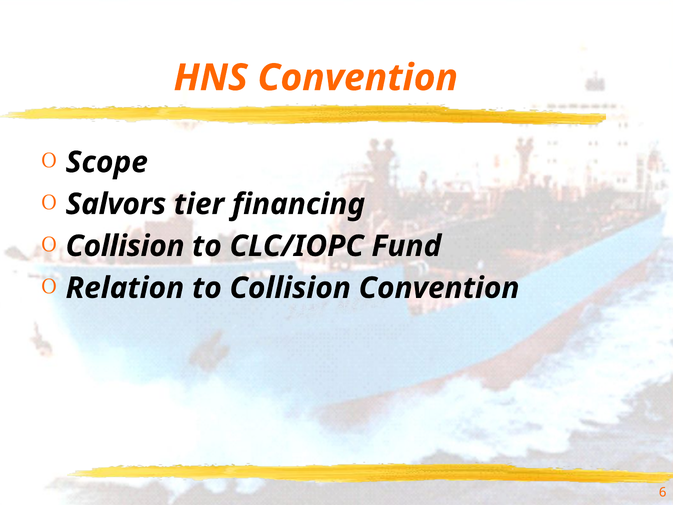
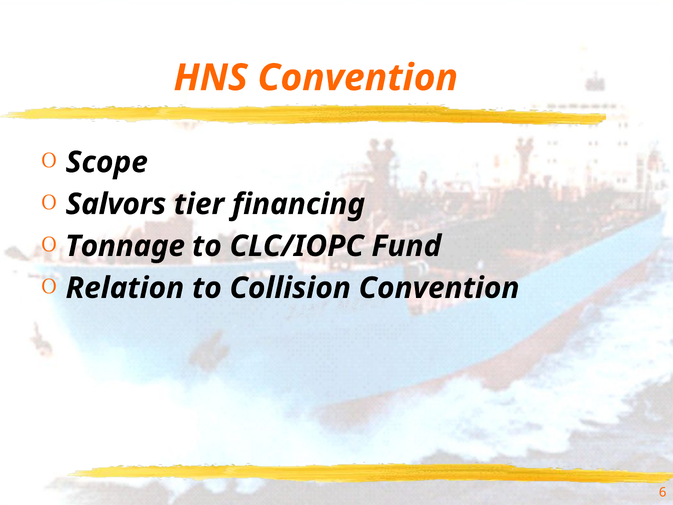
Collision: Collision -> Tonnage (125, 246)
